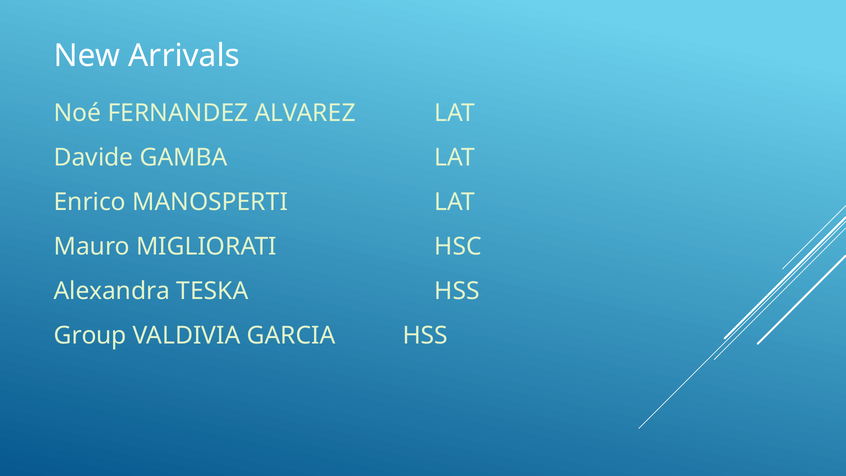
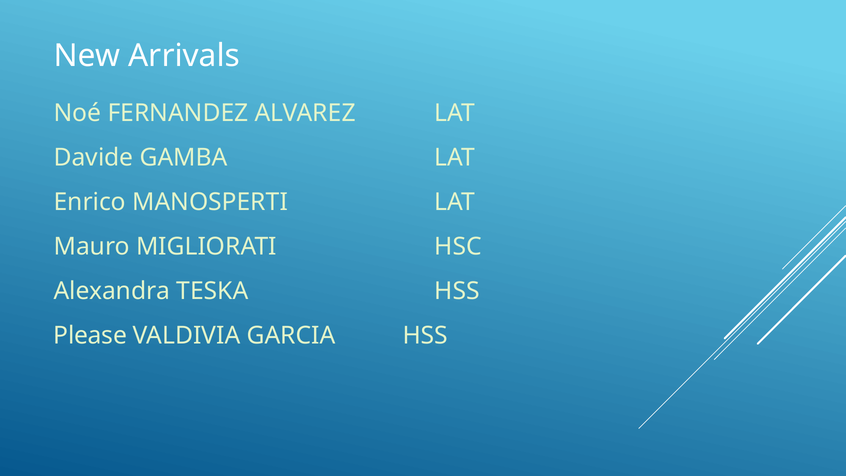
Group: Group -> Please (90, 335)
